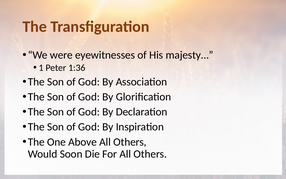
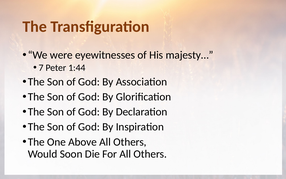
1: 1 -> 7 (41, 68)
1:36: 1:36 -> 1:44 (77, 68)
